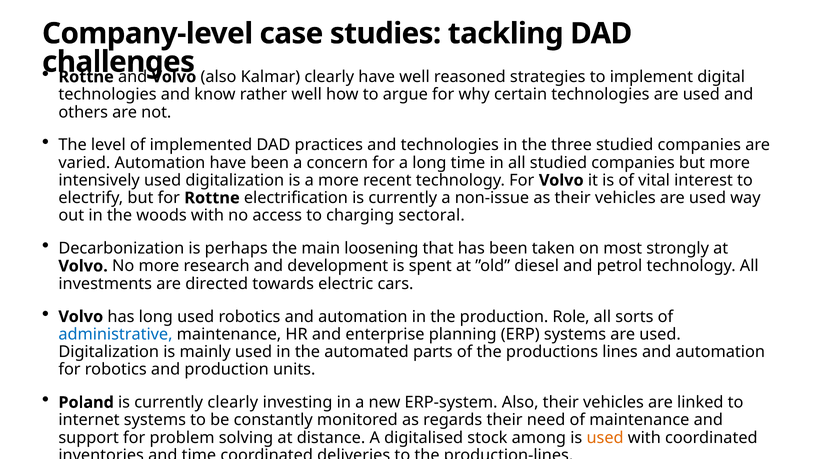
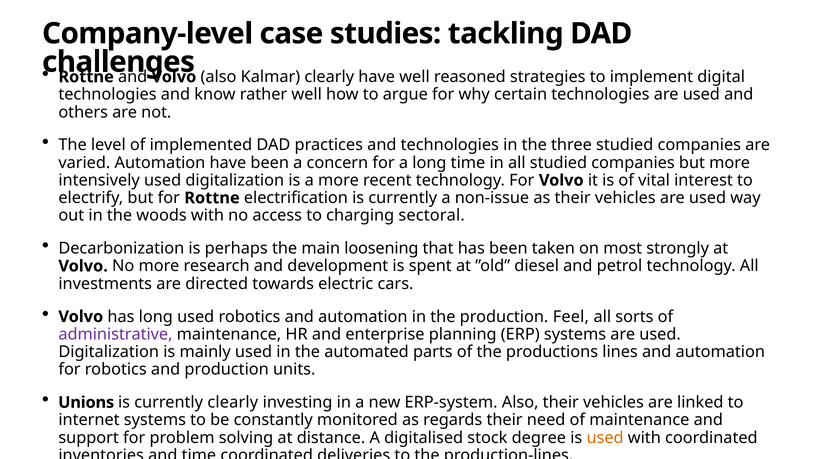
Role: Role -> Feel (571, 317)
administrative colour: blue -> purple (115, 334)
Poland: Poland -> Unions (86, 402)
among: among -> degree (539, 438)
